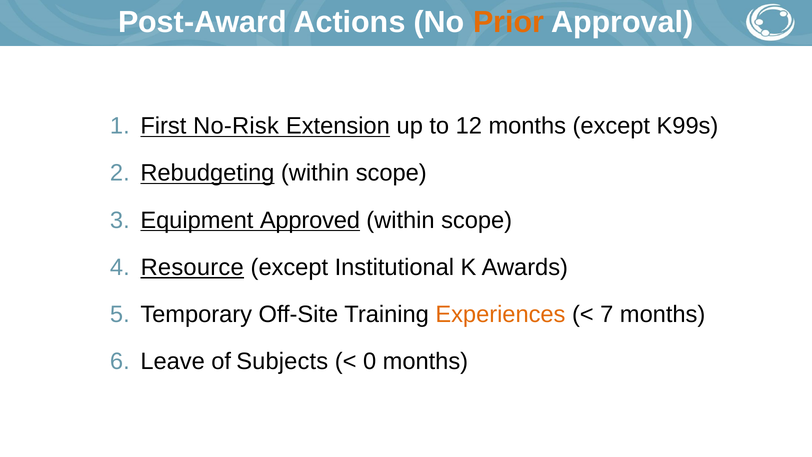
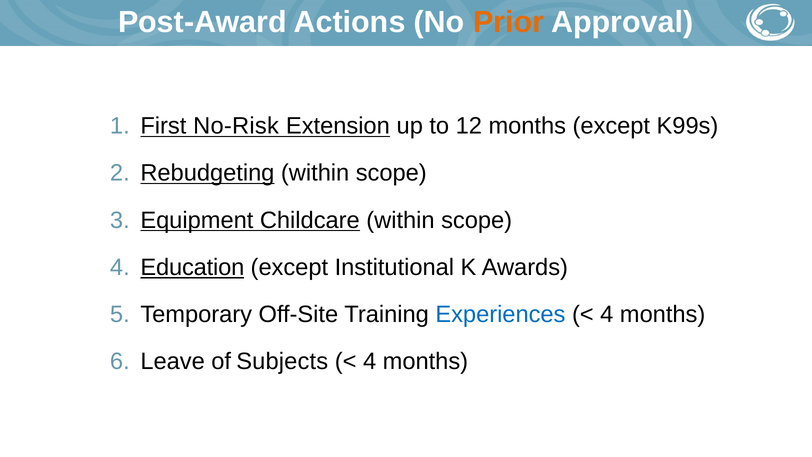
Approved: Approved -> Childcare (310, 220)
Resource: Resource -> Education (192, 267)
Experiences colour: orange -> blue (500, 314)
7: 7 -> 4 (607, 314)
0: 0 -> 4 (370, 361)
